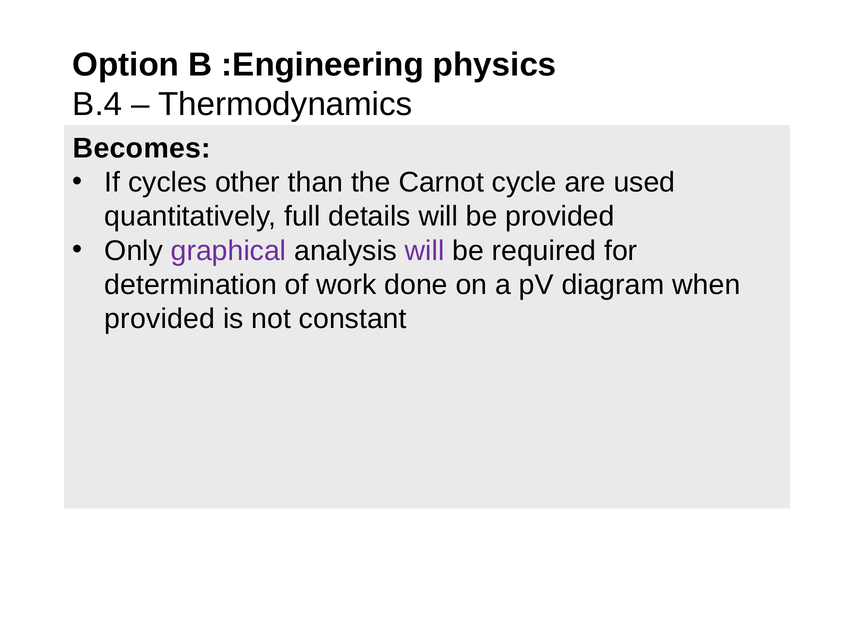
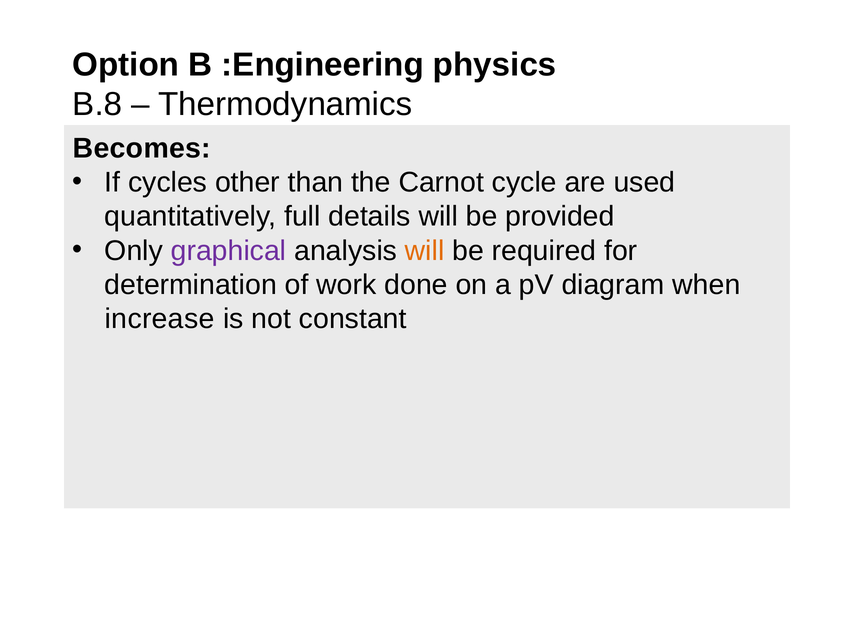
B.4: B.4 -> B.8 (97, 105)
will colour: purple -> orange (425, 251)
provided: provided -> increase (160, 319)
